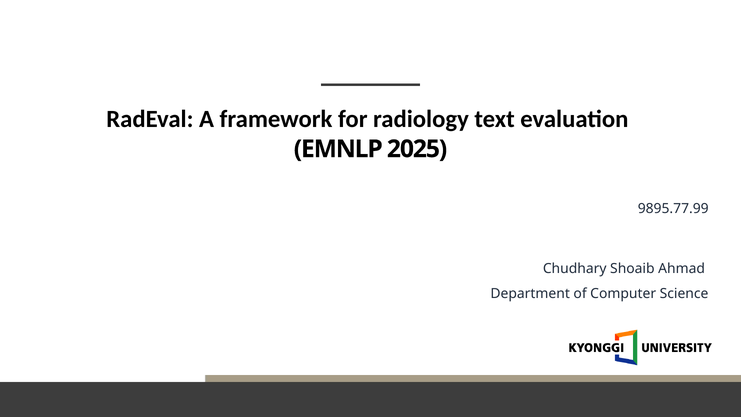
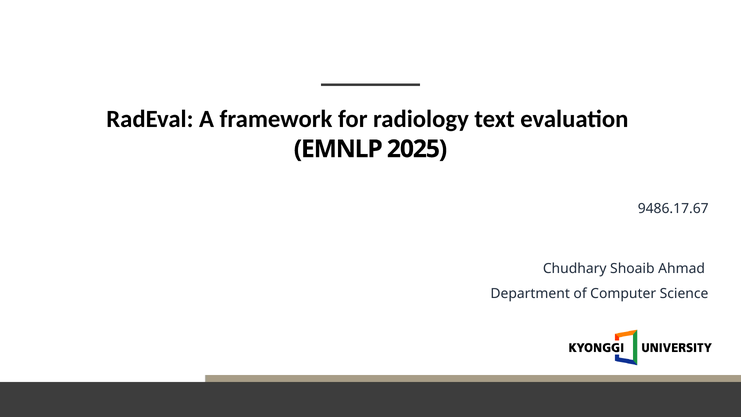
9895.77.99: 9895.77.99 -> 9486.17.67 (673, 208)
